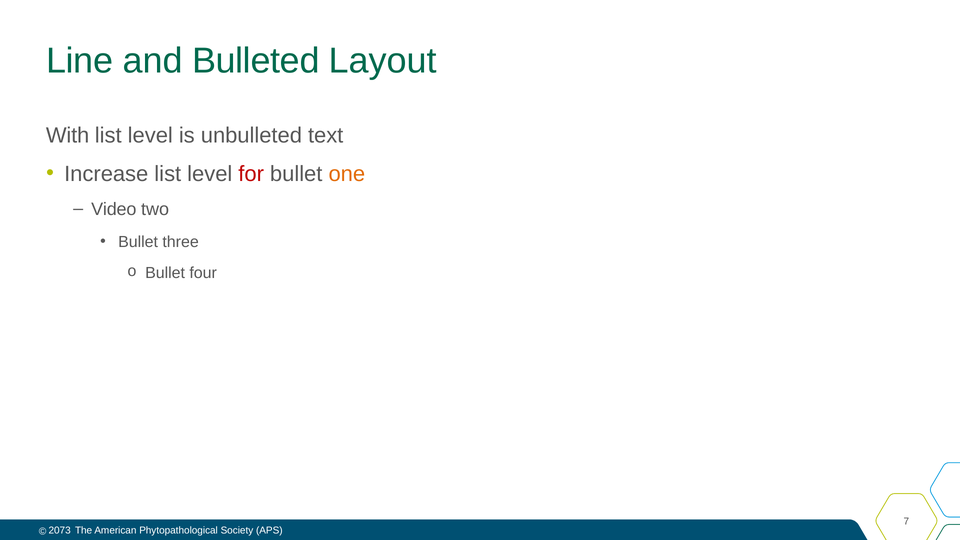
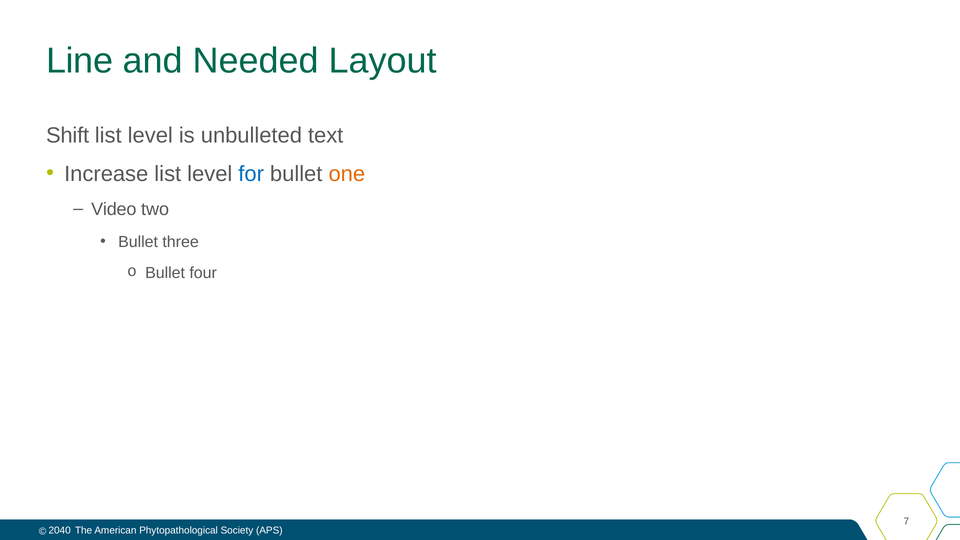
Bulleted: Bulleted -> Needed (256, 61)
With: With -> Shift (68, 135)
for colour: red -> blue (251, 174)
2073: 2073 -> 2040 (60, 531)
